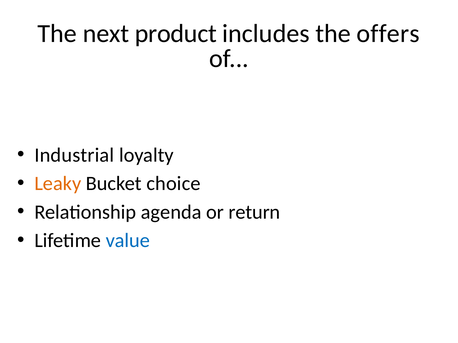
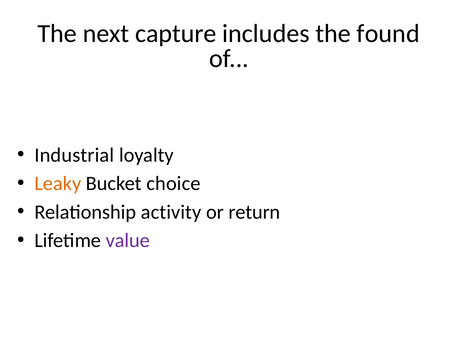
product: product -> capture (176, 34)
offers: offers -> found (388, 34)
agenda: agenda -> activity (171, 212)
value colour: blue -> purple (128, 241)
